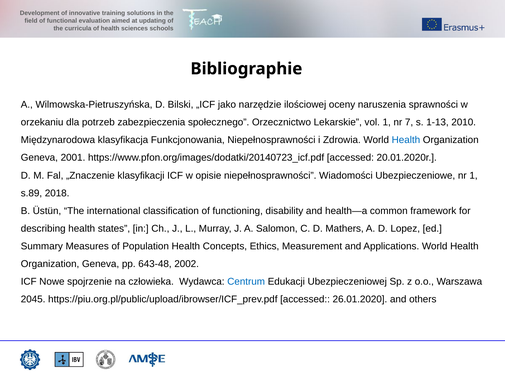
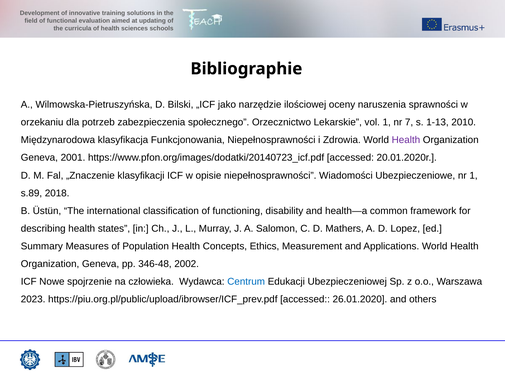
Health colour: blue -> purple (406, 140)
643-48: 643-48 -> 346-48 (155, 264)
2045: 2045 -> 2023 (33, 299)
